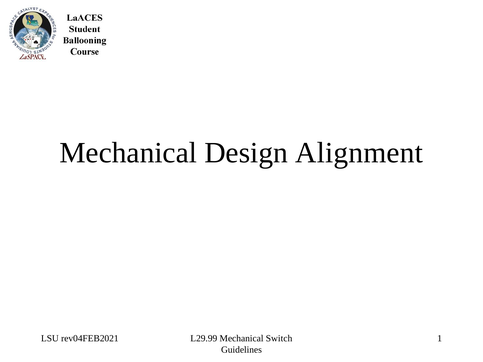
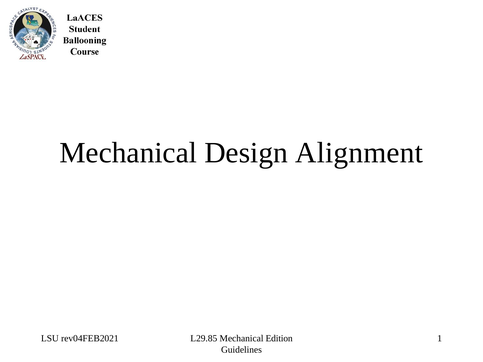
L29.99: L29.99 -> L29.85 (204, 339)
Switch: Switch -> Edition (279, 339)
